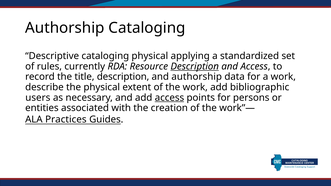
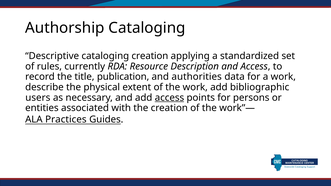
cataloging physical: physical -> creation (150, 56)
Description underline: present -> none (195, 66)
title description: description -> publication (123, 77)
and authorship: authorship -> authorities (197, 77)
